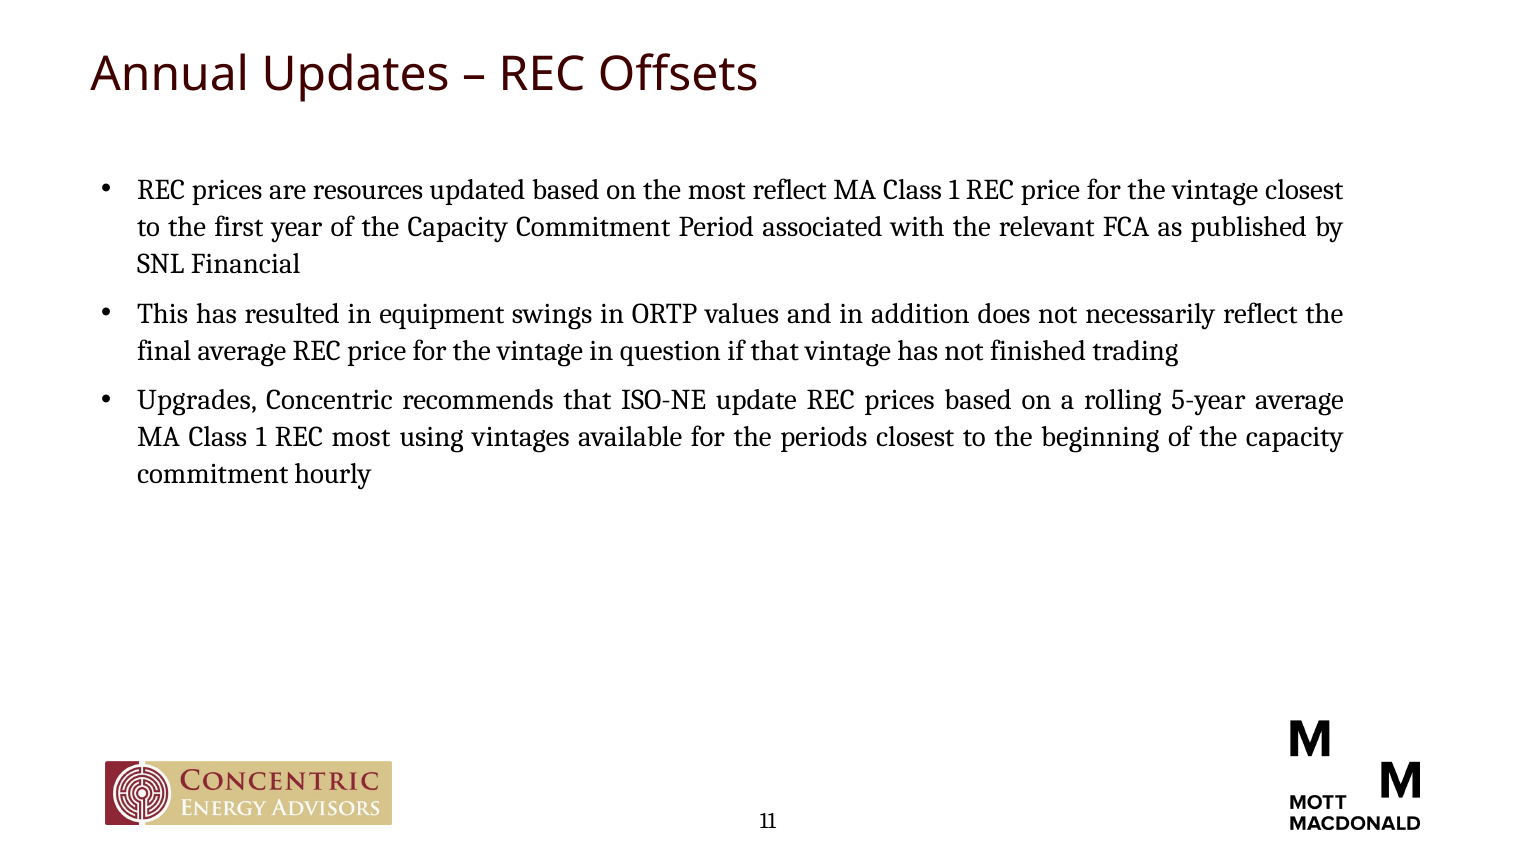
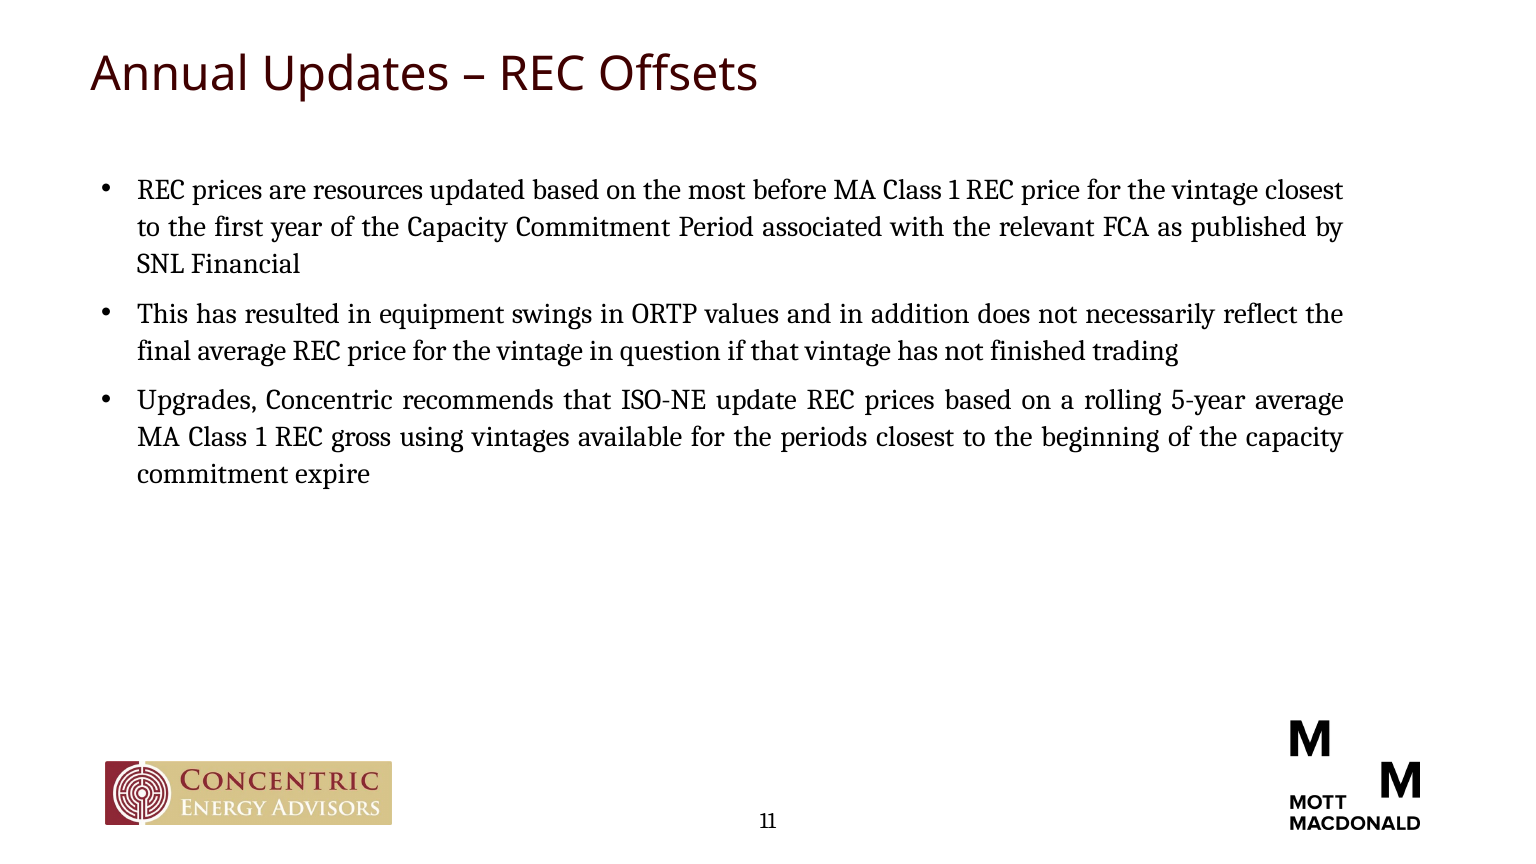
most reflect: reflect -> before (790, 190)
REC most: most -> gross (361, 437)
hourly: hourly -> expire (333, 474)
